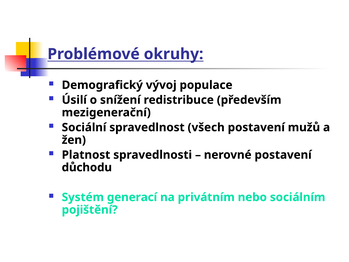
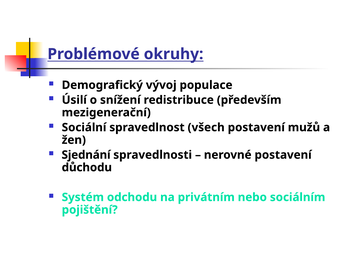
Platnost: Platnost -> Sjednání (86, 155)
generací: generací -> odchodu (132, 197)
